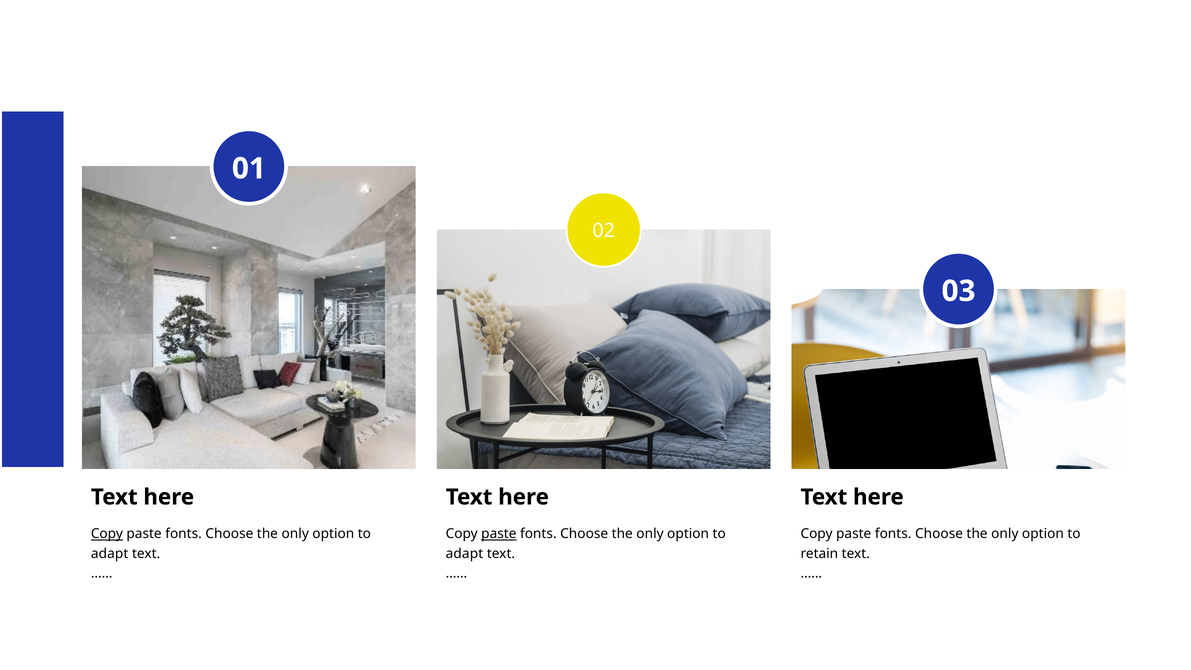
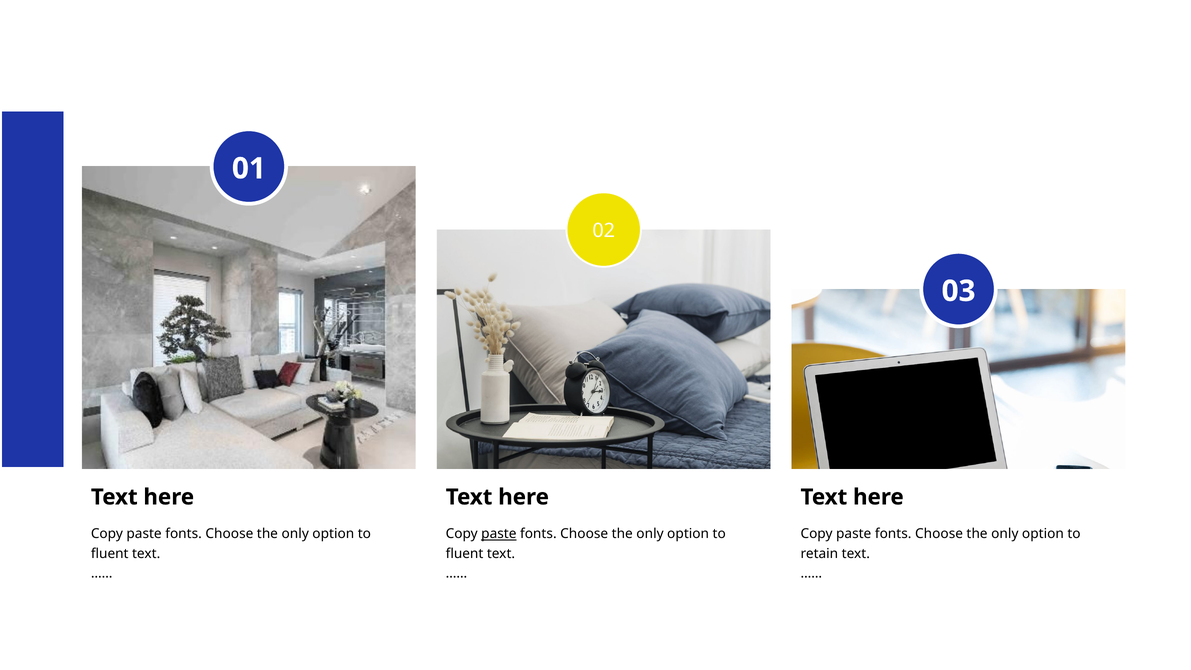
Copy underline: present -> none (107, 534)
adapt: adapt -> fluent (110, 554)
adapt: adapt -> fluent (465, 554)
